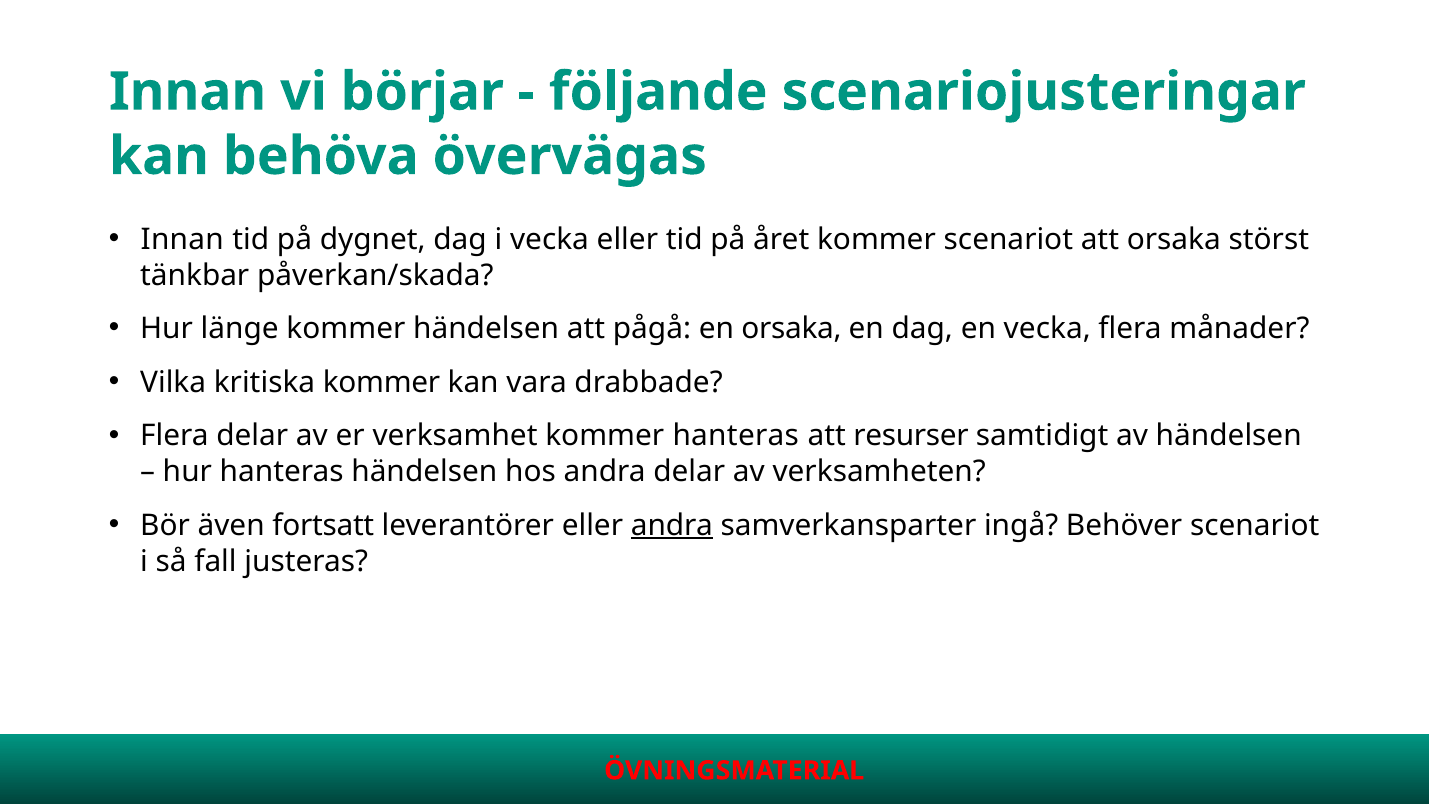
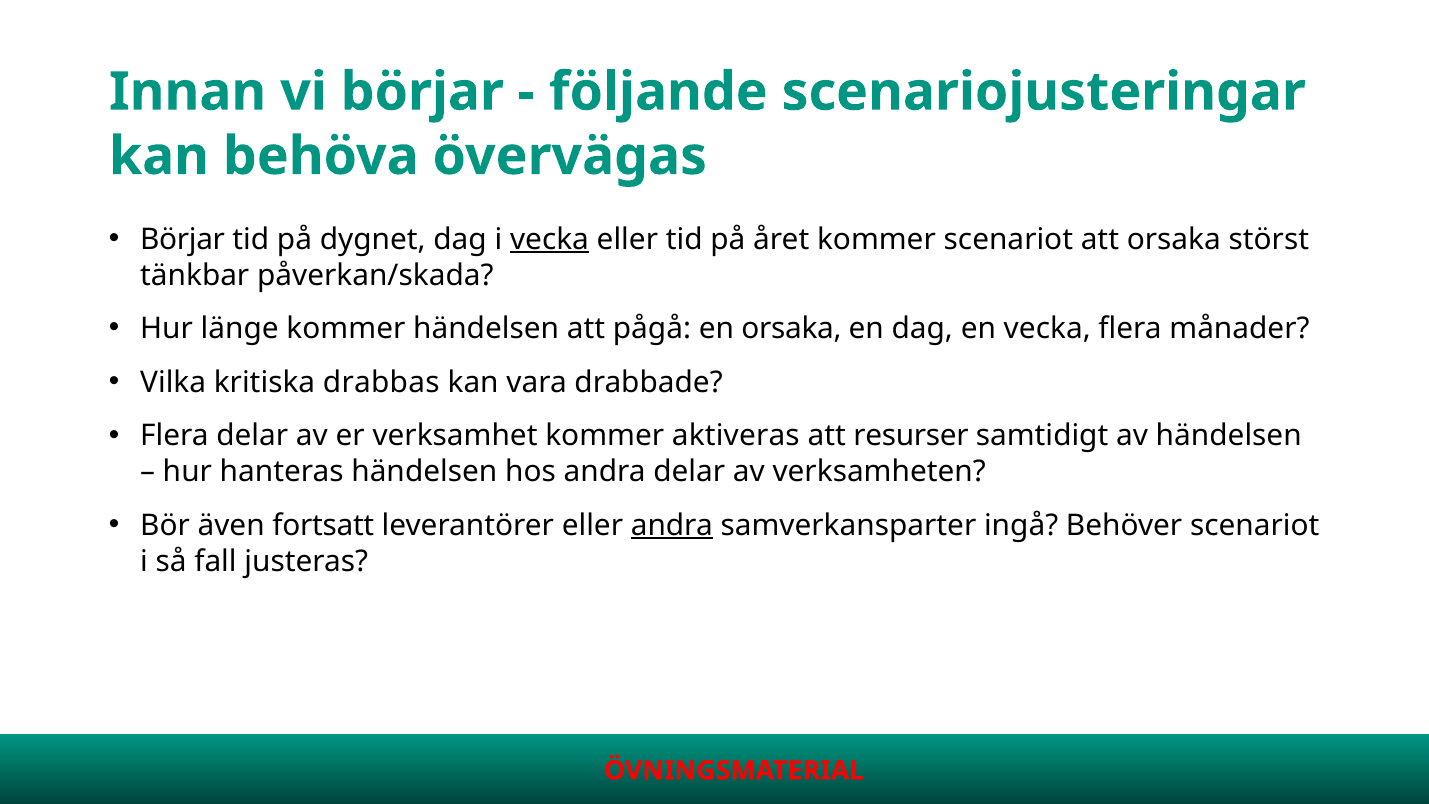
Innan: Innan -> Börjar (183, 239)
vecka underline: none -> present (550, 239)
kritiska kommer: kommer -> drabbas (381, 382)
kommer hanteras: hanteras -> aktiveras (736, 436)
